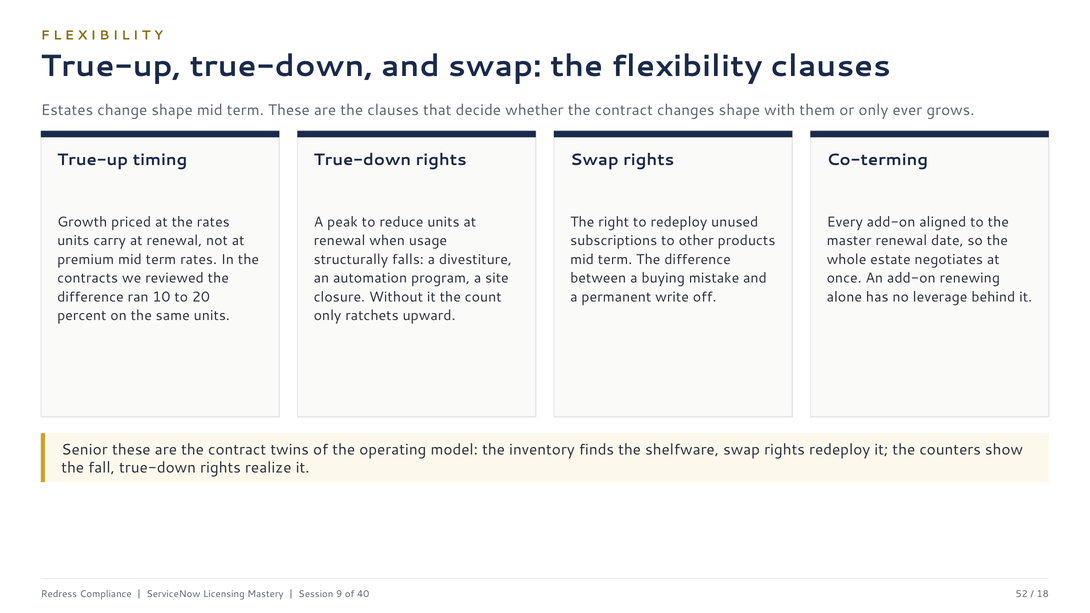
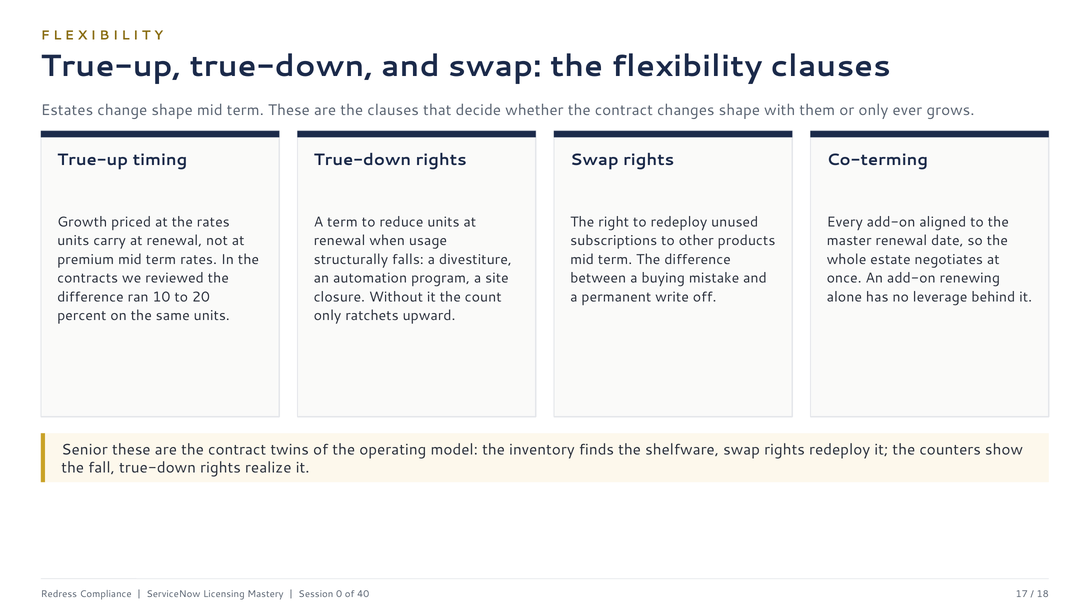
A peak: peak -> term (342, 222)
9: 9 -> 0 (339, 594)
52: 52 -> 17 (1022, 594)
